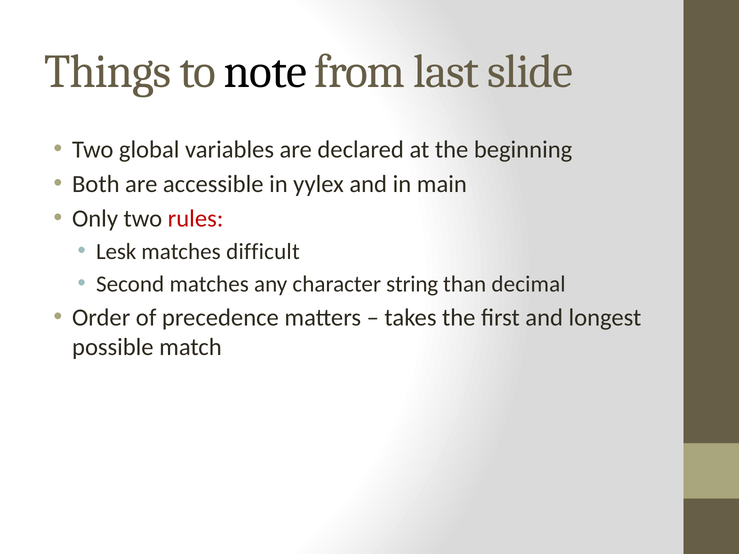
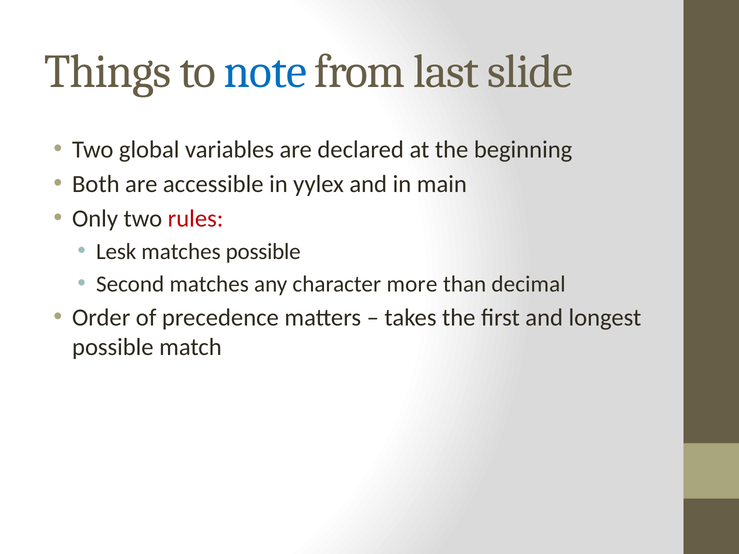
note colour: black -> blue (265, 72)
matches difficult: difficult -> possible (263, 252)
string: string -> more (412, 284)
